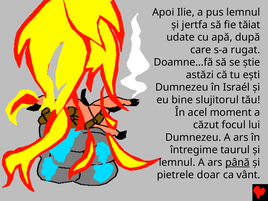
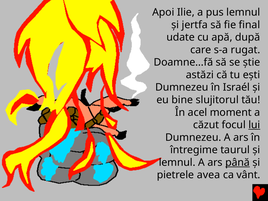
tăiat: tăiat -> final (249, 25)
lui underline: none -> present (254, 125)
doar: doar -> avea (209, 175)
